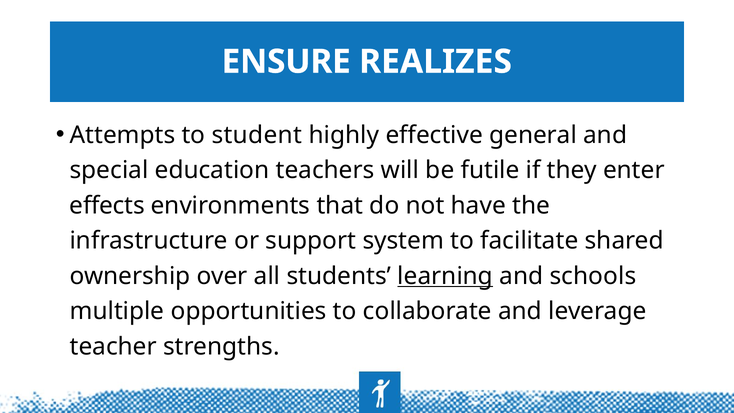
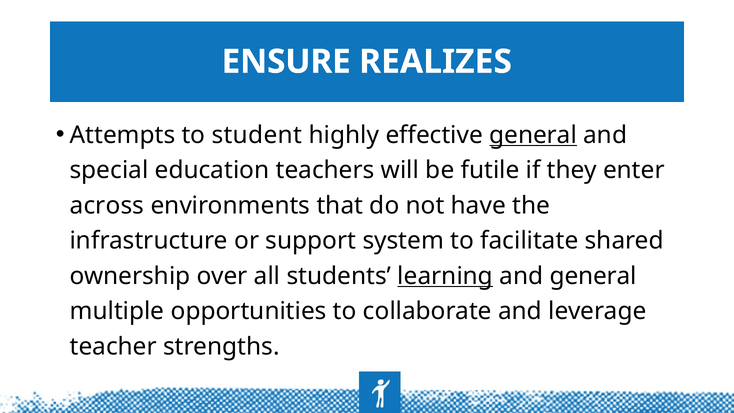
general underline: none -> present (533, 135)
effects: effects -> across (107, 205)
and schools: schools -> general (593, 276)
